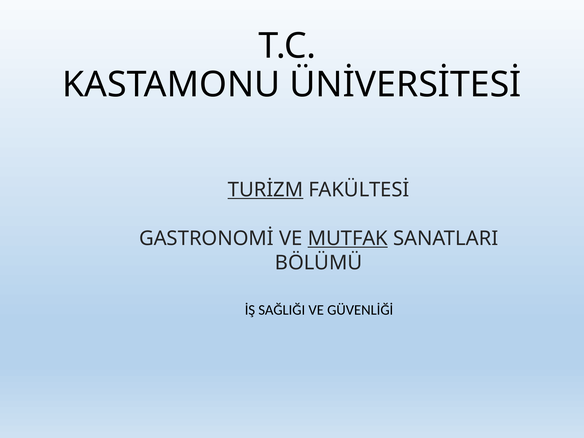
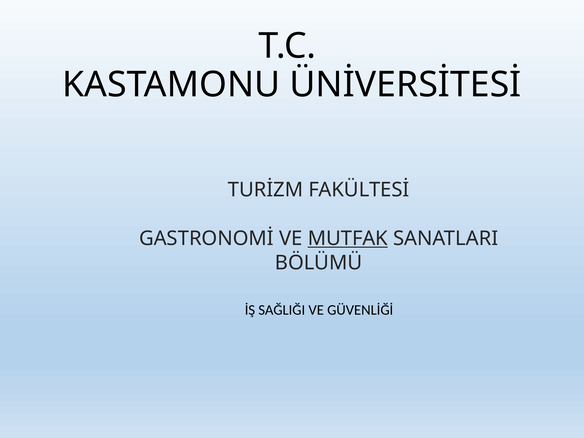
TURİZM underline: present -> none (265, 190)
